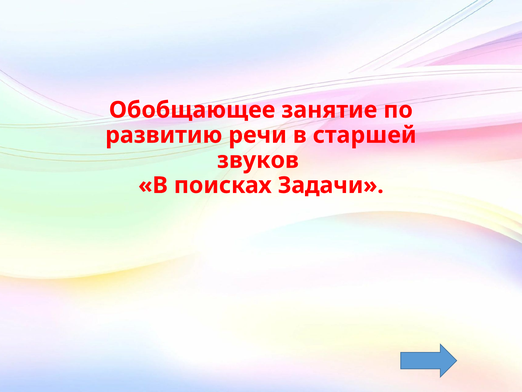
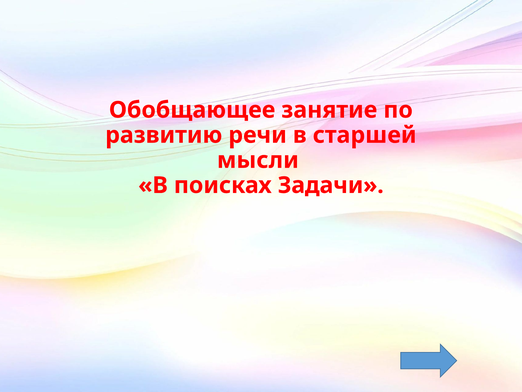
звуков: звуков -> мысли (258, 160)
